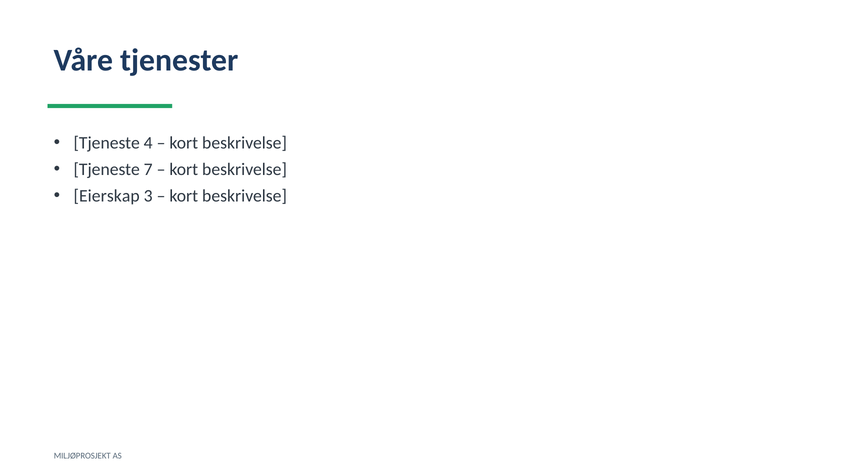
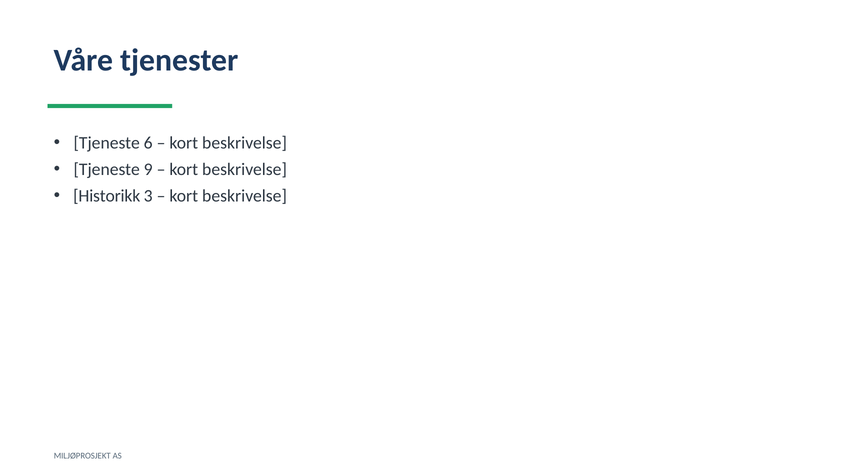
4: 4 -> 6 (148, 143)
7: 7 -> 9 (148, 170)
Eierskap: Eierskap -> Historikk (107, 196)
